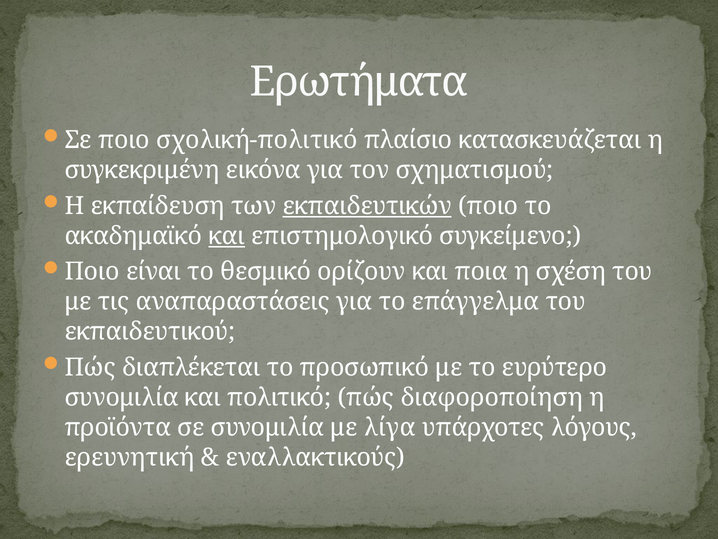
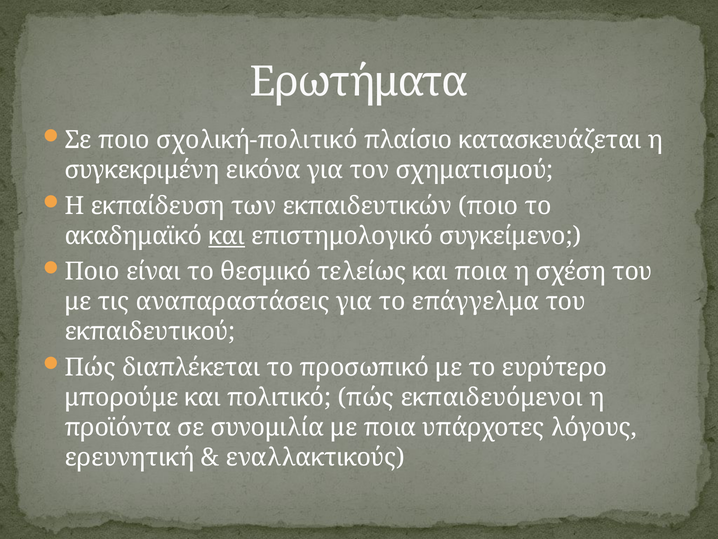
εκπαιδευτικών underline: present -> none (367, 206)
ορίζουν: ορίζουν -> τελείως (362, 272)
συνομιλία: συνομιλία -> μπορούμε (121, 397)
διαφοροποίηση: διαφοροποίηση -> εκπαιδευόμενοι (492, 397)
με λίγα: λίγα -> ποια (390, 427)
